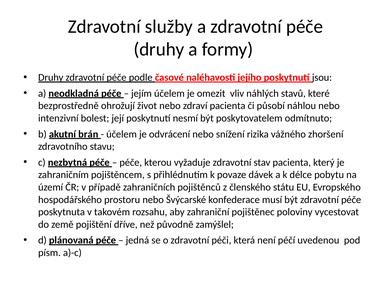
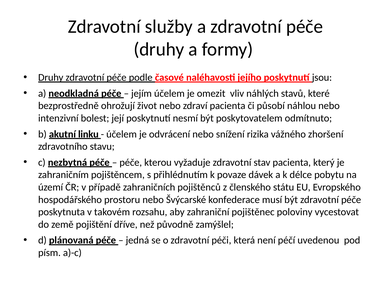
brán: brán -> linku (88, 134)
